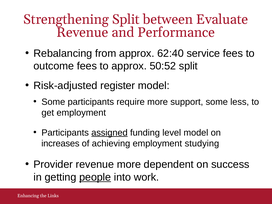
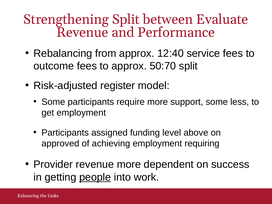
62:40: 62:40 -> 12:40 (170, 53)
50:52: 50:52 -> 50:70 (163, 66)
assigned underline: present -> none (109, 133)
level model: model -> above (196, 133)
increases: increases -> approved (60, 144)
studying: studying -> requiring (202, 144)
